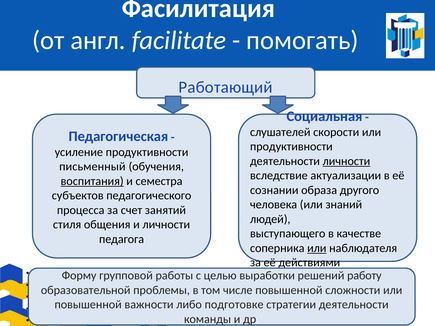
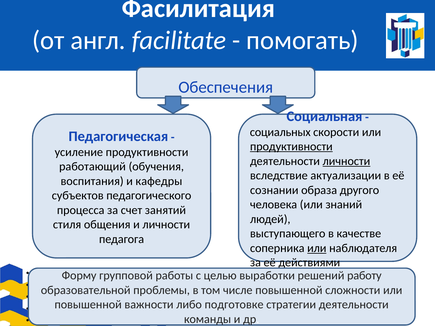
Работающий: Работающий -> Обеспечения (226, 87)
слушателей: слушателей -> социальных (280, 132)
продуктивности underline: none -> present (291, 147)
письменный: письменный -> работающий (92, 167)
воспитания underline: present -> none (92, 181)
семестра: семестра -> кафедры (159, 181)
